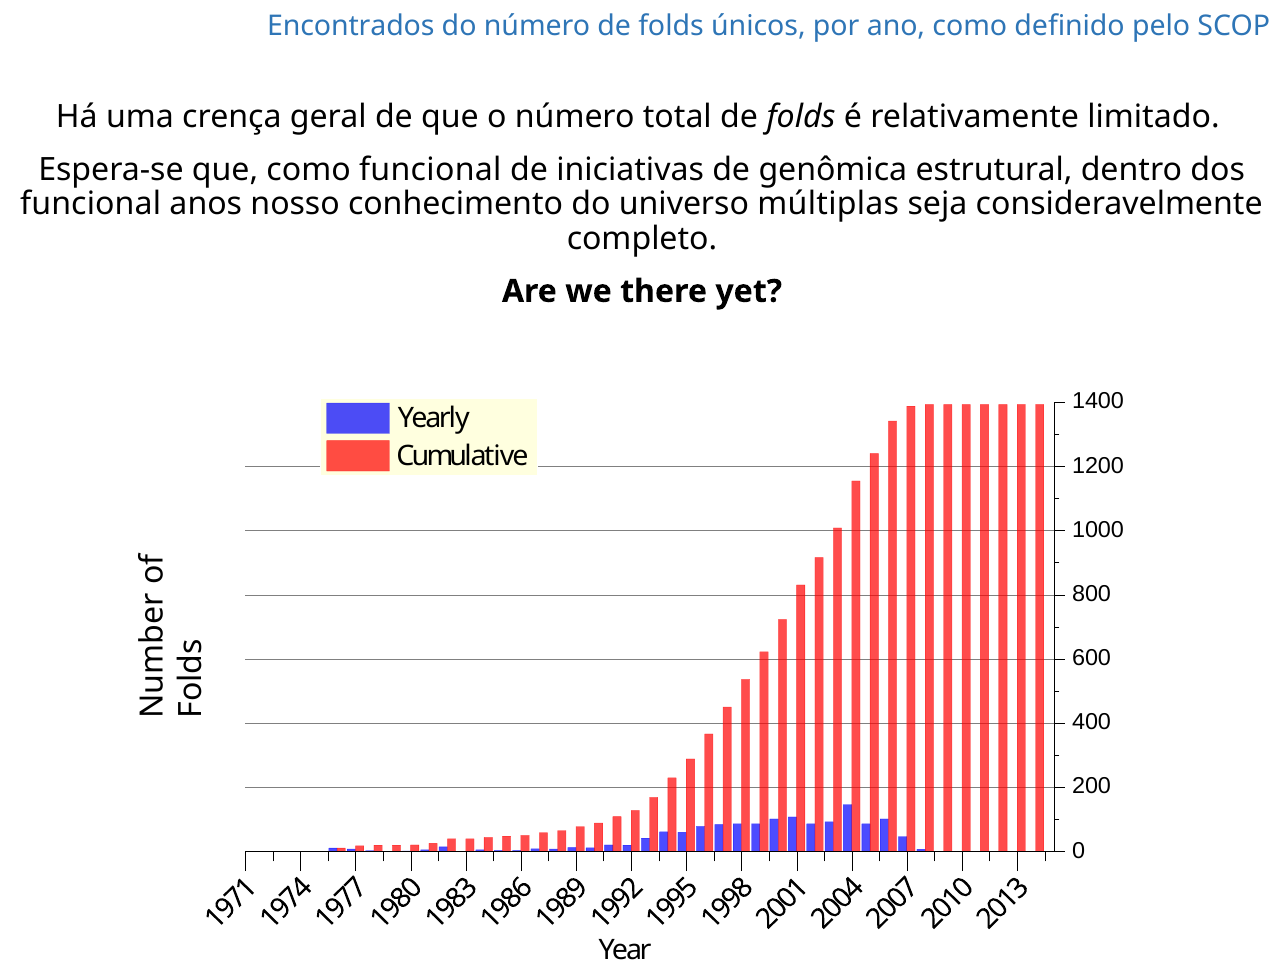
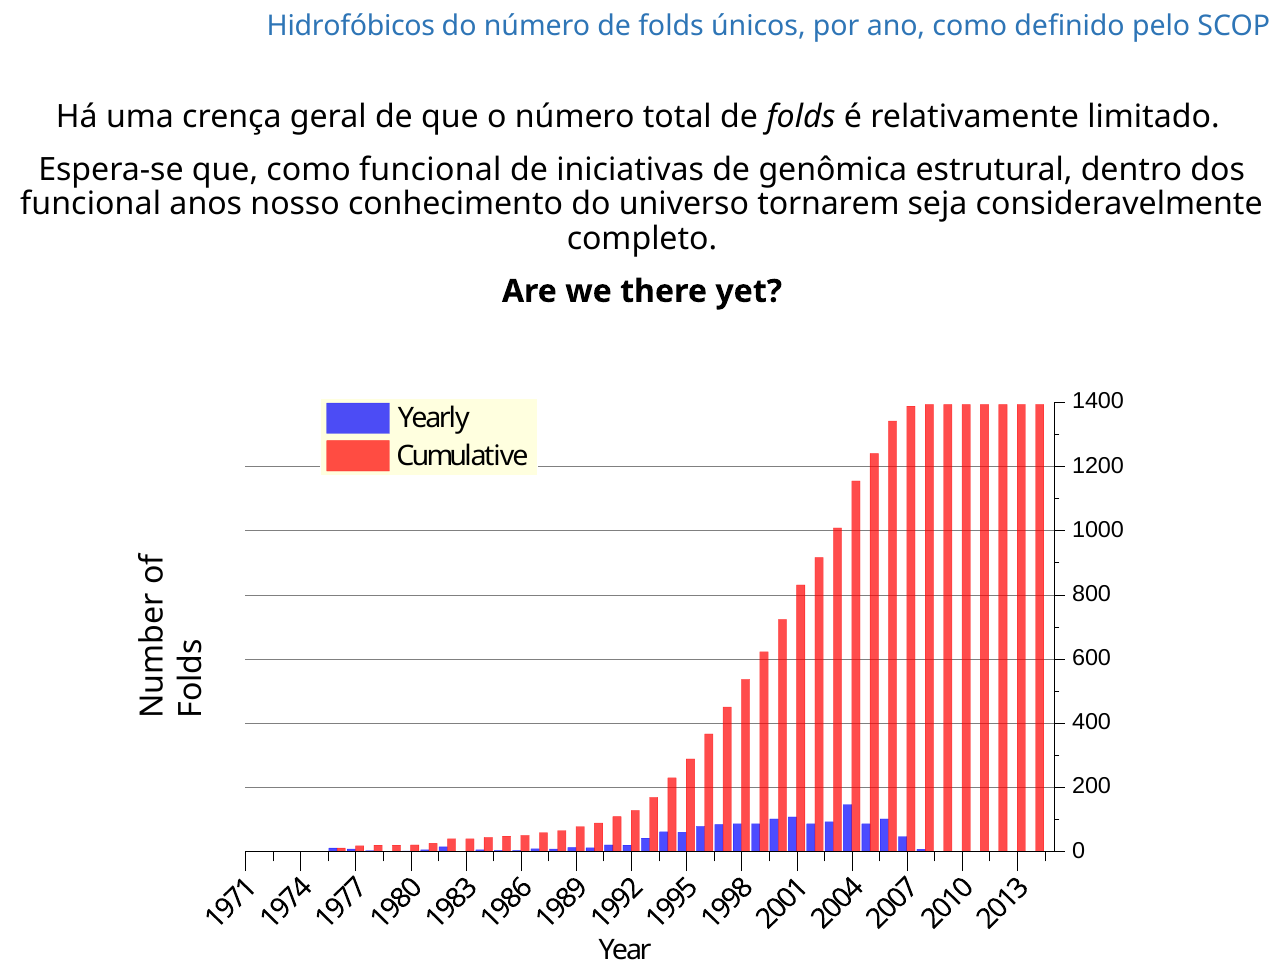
Encontrados: Encontrados -> Hidrofóbicos (351, 26)
múltiplas: múltiplas -> tornarem (828, 204)
